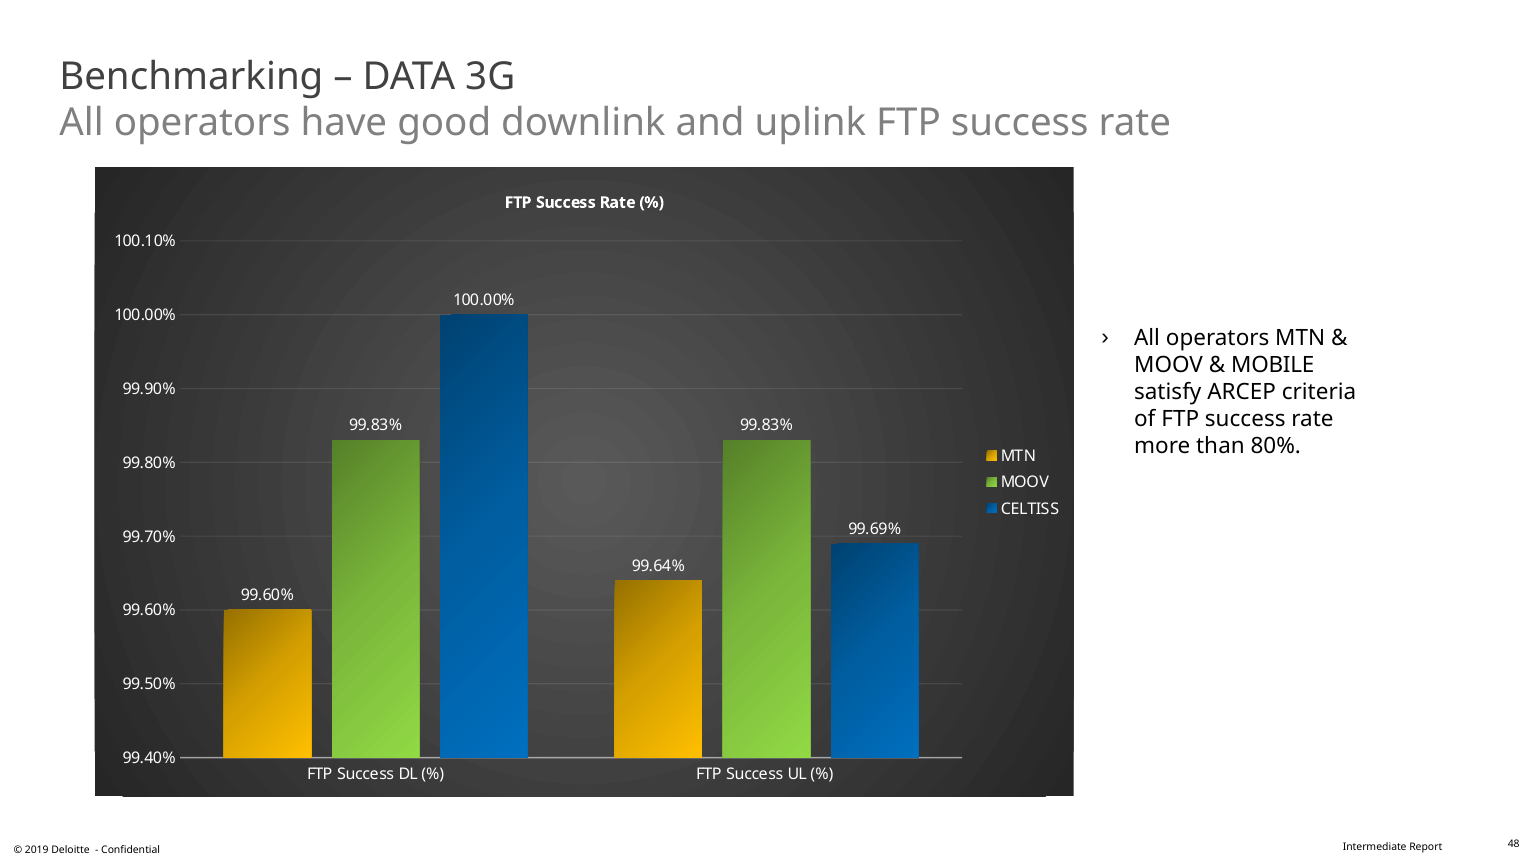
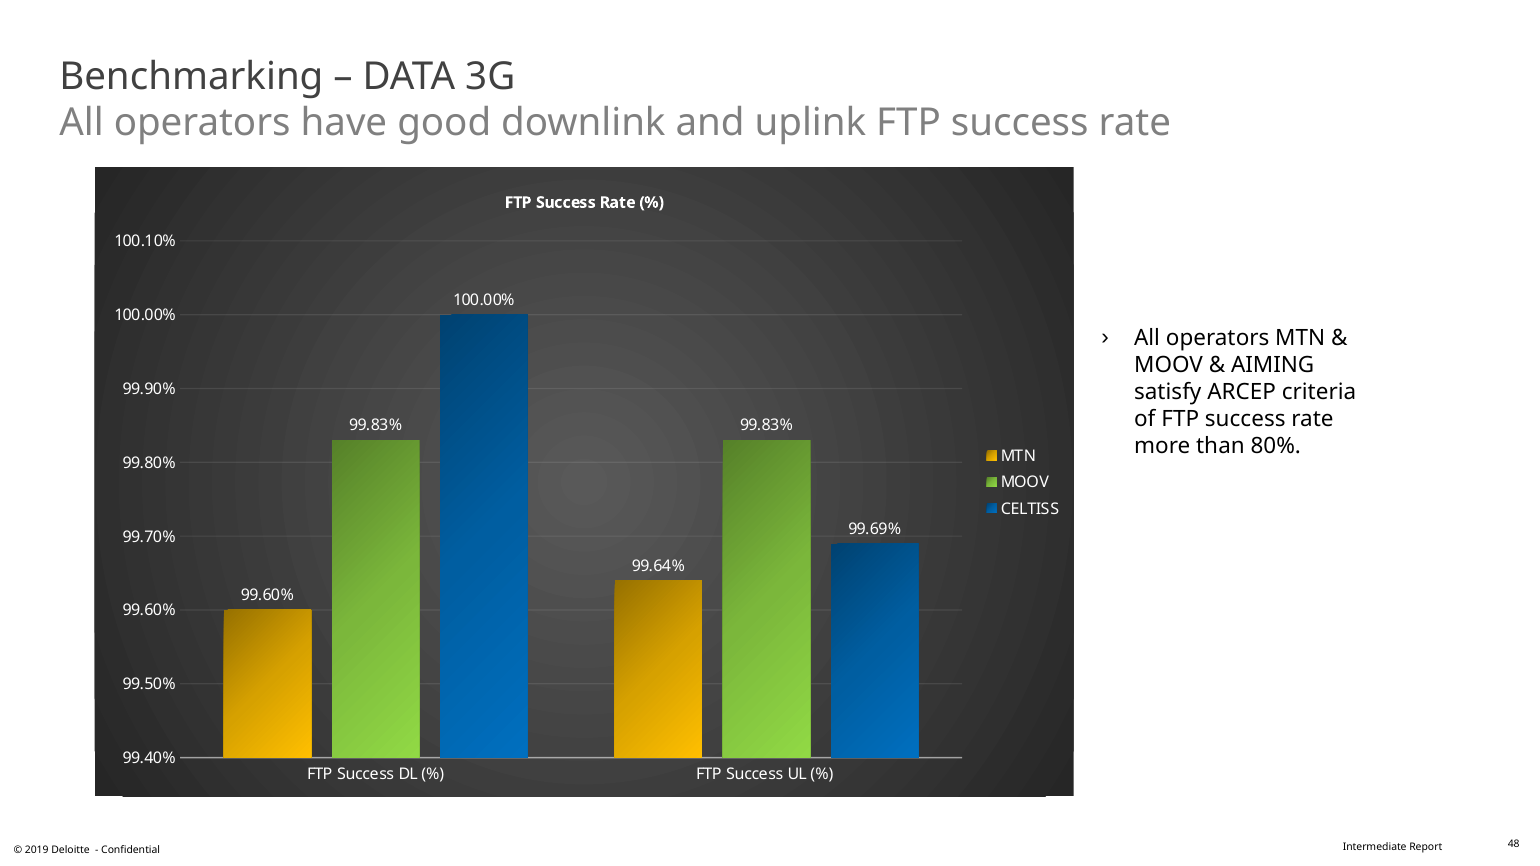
MOBILE: MOBILE -> AIMING (1273, 365)
